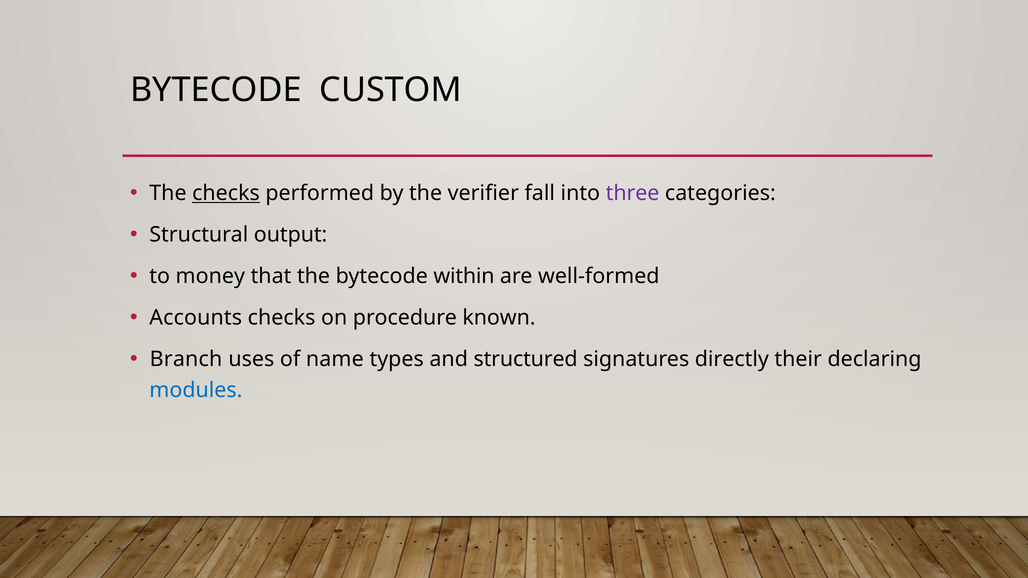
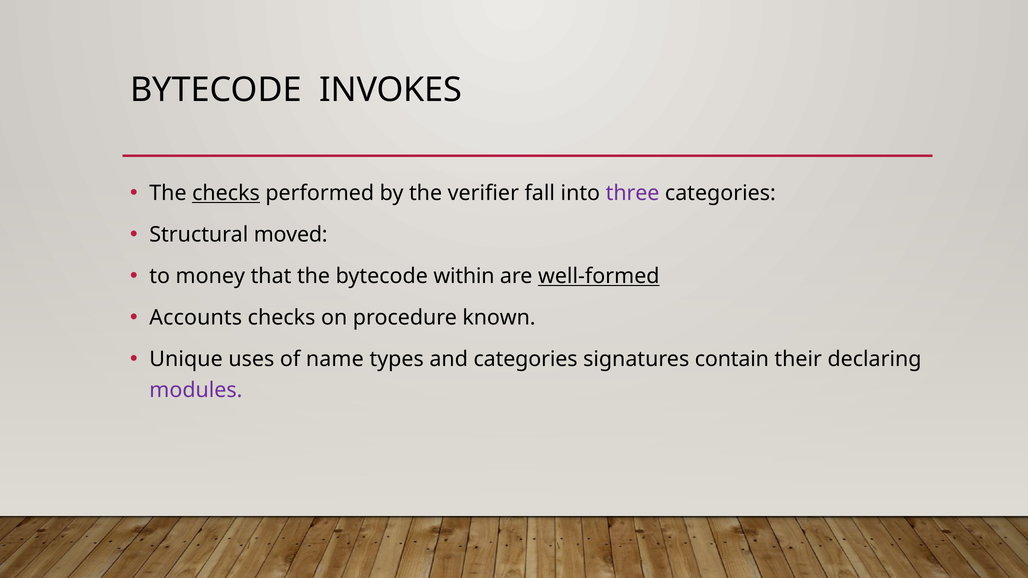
CUSTOM: CUSTOM -> INVOKES (391, 90)
output: output -> moved (291, 235)
well-formed underline: none -> present (599, 276)
Branch: Branch -> Unique (186, 360)
and structured: structured -> categories (526, 360)
directly: directly -> contain (732, 360)
modules colour: blue -> purple (196, 390)
